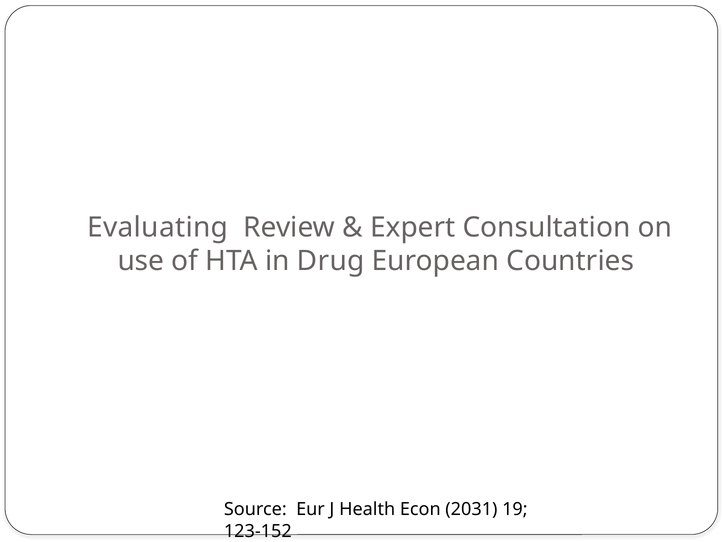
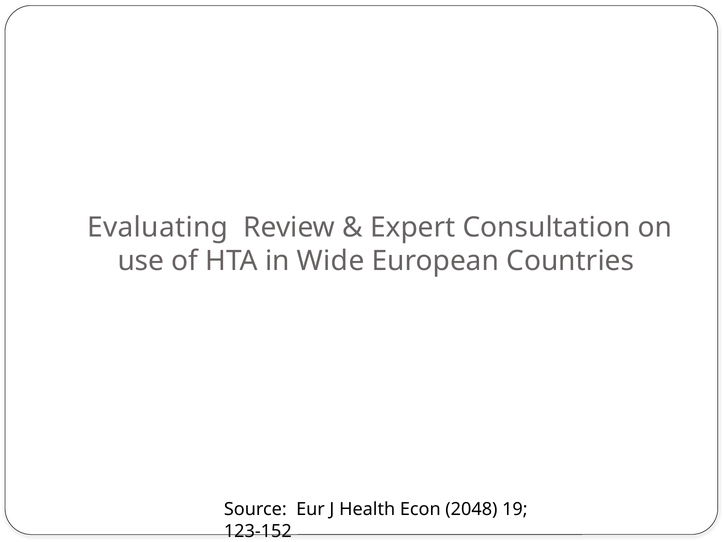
Drug: Drug -> Wide (331, 261)
2031: 2031 -> 2048 (471, 510)
